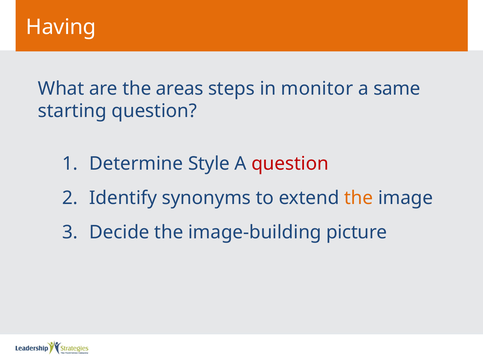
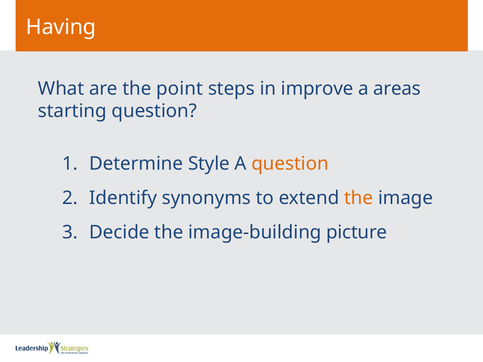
areas: areas -> point (180, 89)
monitor: monitor -> improve (317, 89)
same: same -> areas (397, 89)
question colour: red -> orange (290, 164)
